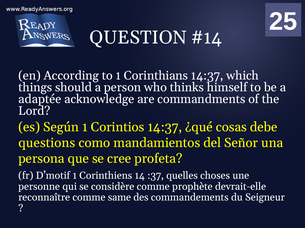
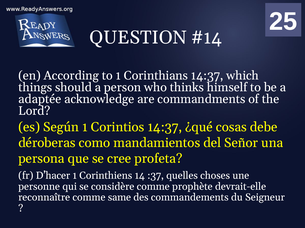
questions: questions -> déroberas (47, 143)
D’motif: D’motif -> D’hacer (53, 176)
